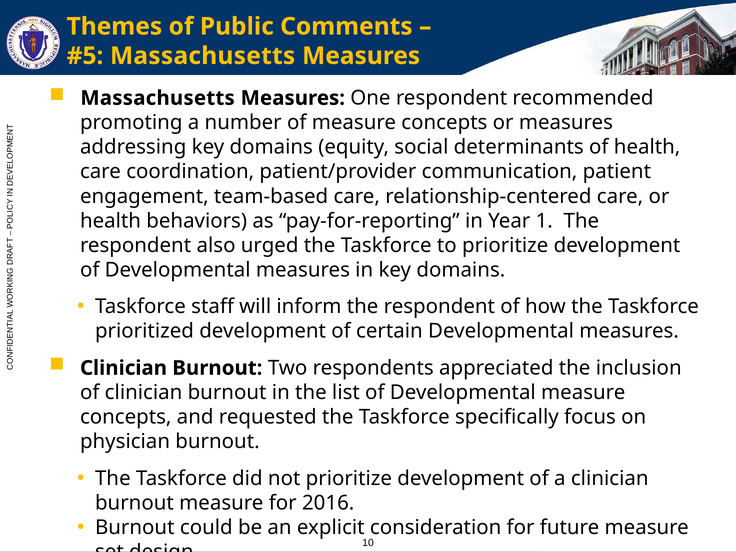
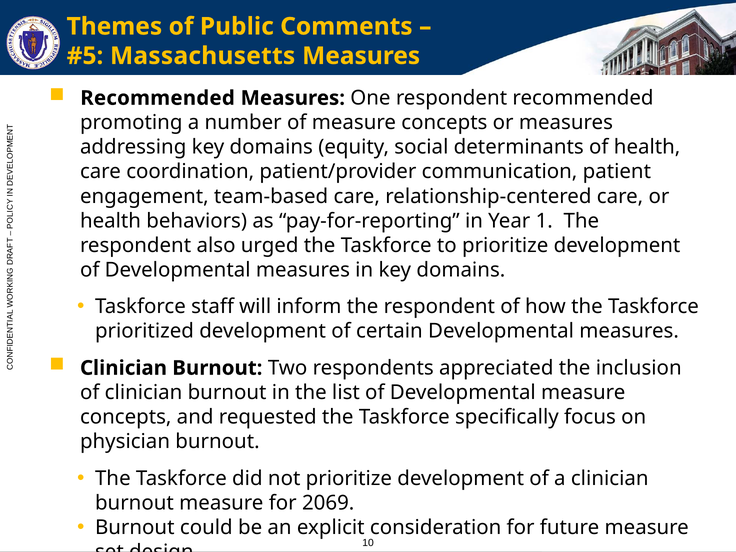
Massachusetts: Massachusetts -> Recommended (158, 98)
2016: 2016 -> 2069 (328, 503)
